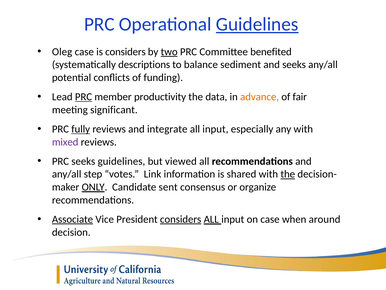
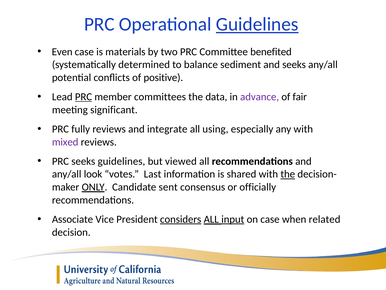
Oleg: Oleg -> Even (62, 52)
is considers: considers -> materials (125, 52)
two underline: present -> none (169, 52)
descriptions: descriptions -> determined (144, 65)
funding: funding -> positive (163, 77)
productivity: productivity -> committees (160, 97)
advance colour: orange -> purple (260, 97)
fully underline: present -> none (81, 129)
input: input -> using (215, 129)
step: step -> look (93, 174)
Link: Link -> Last (153, 174)
organize: organize -> officially (258, 187)
Associate underline: present -> none (73, 219)
input underline: none -> present (233, 219)
around: around -> related (325, 219)
